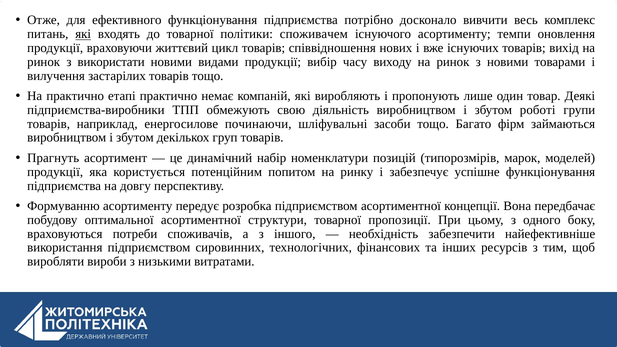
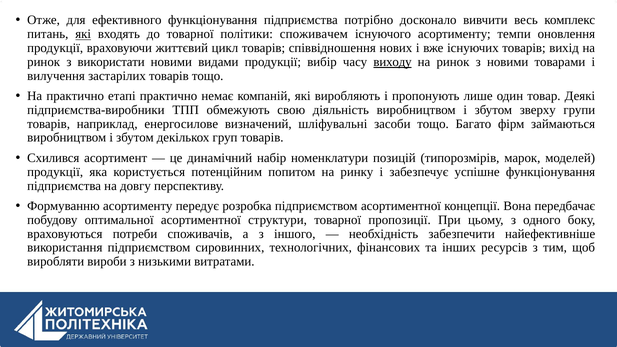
виходу underline: none -> present (393, 62)
роботі: роботі -> зверху (538, 110)
починаючи: починаючи -> визначений (258, 124)
Прагнуть: Прагнуть -> Схилився (53, 158)
